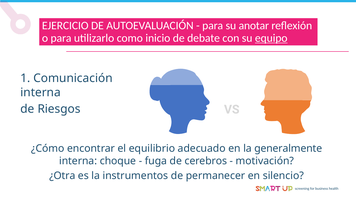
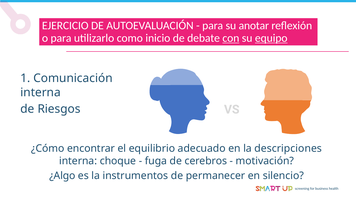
con underline: none -> present (231, 38)
generalmente: generalmente -> descripciones (288, 149)
¿Otra: ¿Otra -> ¿Algo (62, 176)
